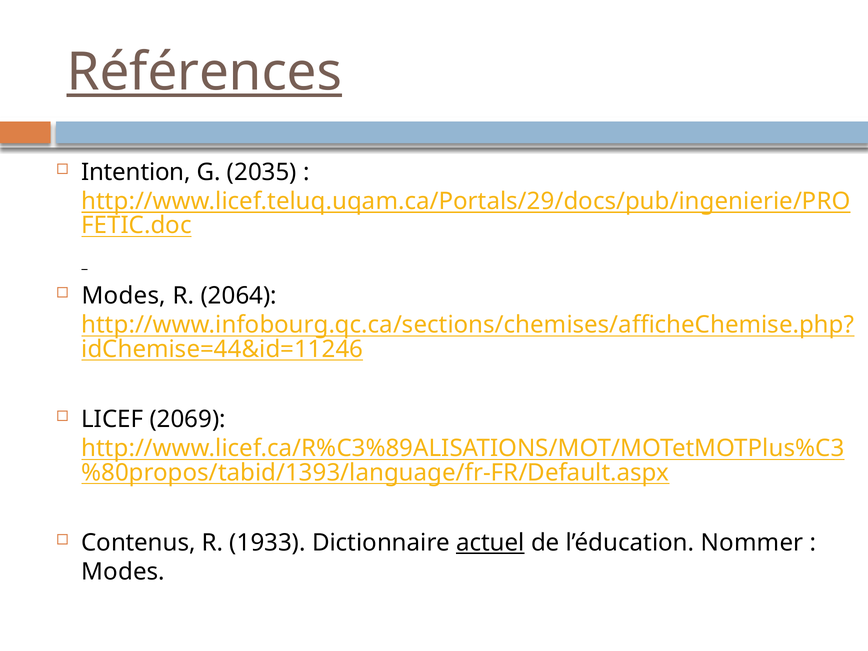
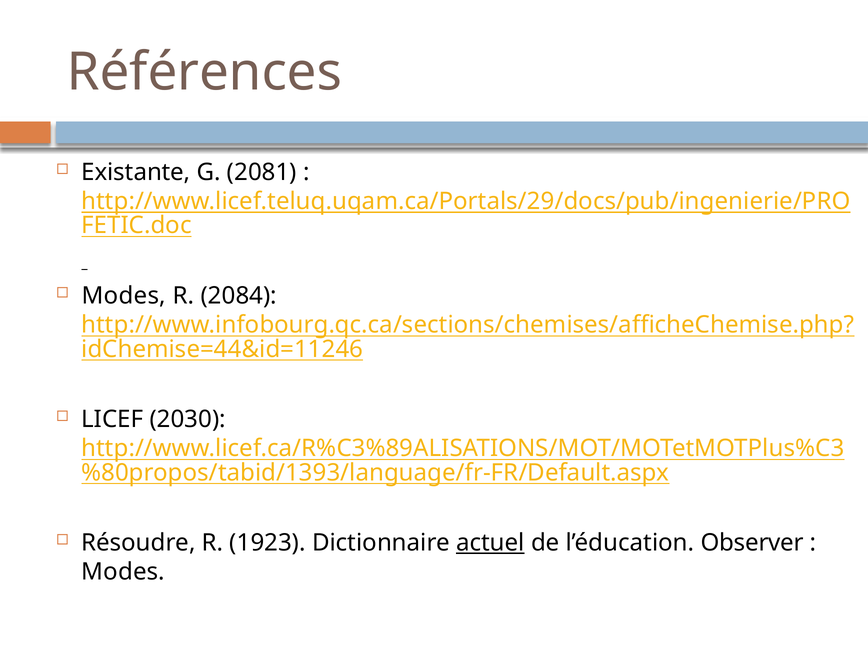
Références underline: present -> none (204, 72)
Intention: Intention -> Existante (136, 172)
2035: 2035 -> 2081 (262, 172)
2064: 2064 -> 2084 (239, 296)
2069: 2069 -> 2030 (188, 419)
Contenus: Contenus -> Résoudre (138, 543)
1933: 1933 -> 1923 (268, 543)
Nommer: Nommer -> Observer (752, 543)
